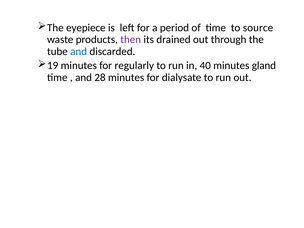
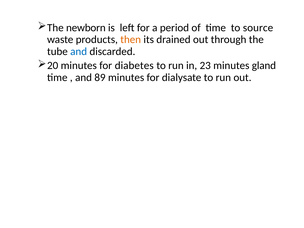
eyepiece: eyepiece -> newborn (86, 28)
then colour: purple -> orange (131, 40)
19: 19 -> 20 (53, 66)
regularly: regularly -> diabetes (134, 66)
40: 40 -> 23 (205, 66)
28: 28 -> 89 (100, 77)
